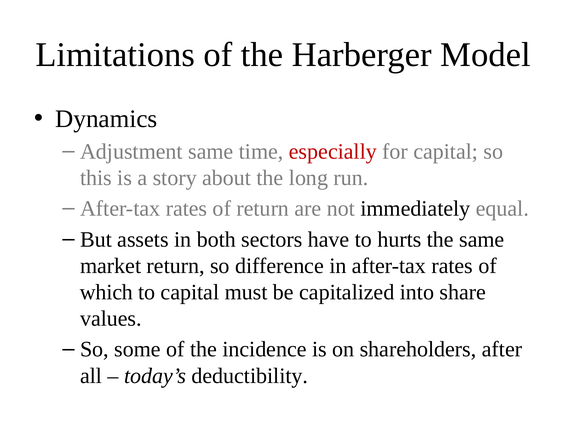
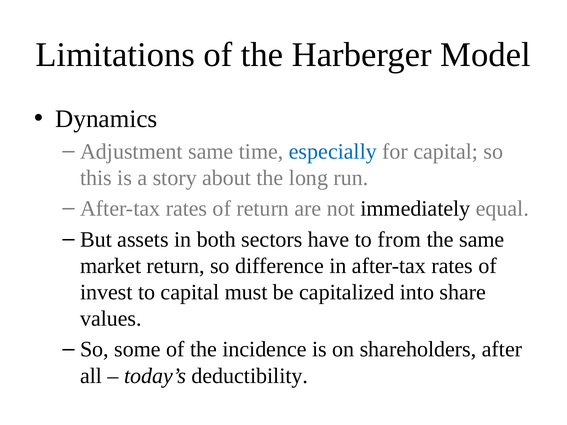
especially colour: red -> blue (333, 151)
hurts: hurts -> from (399, 240)
which: which -> invest (106, 292)
